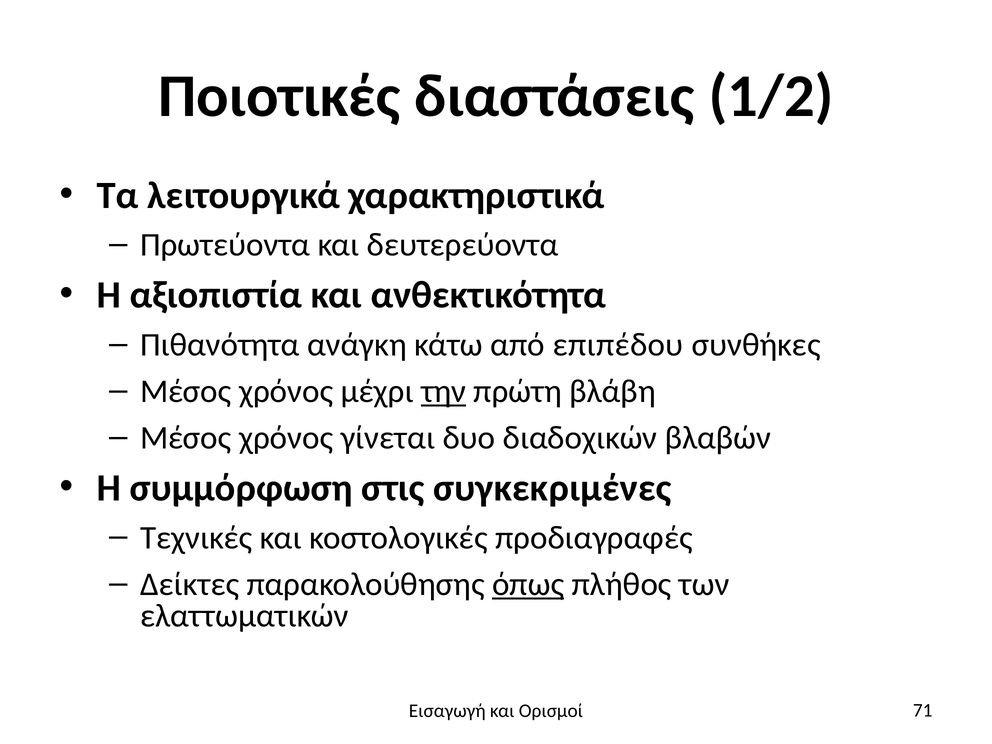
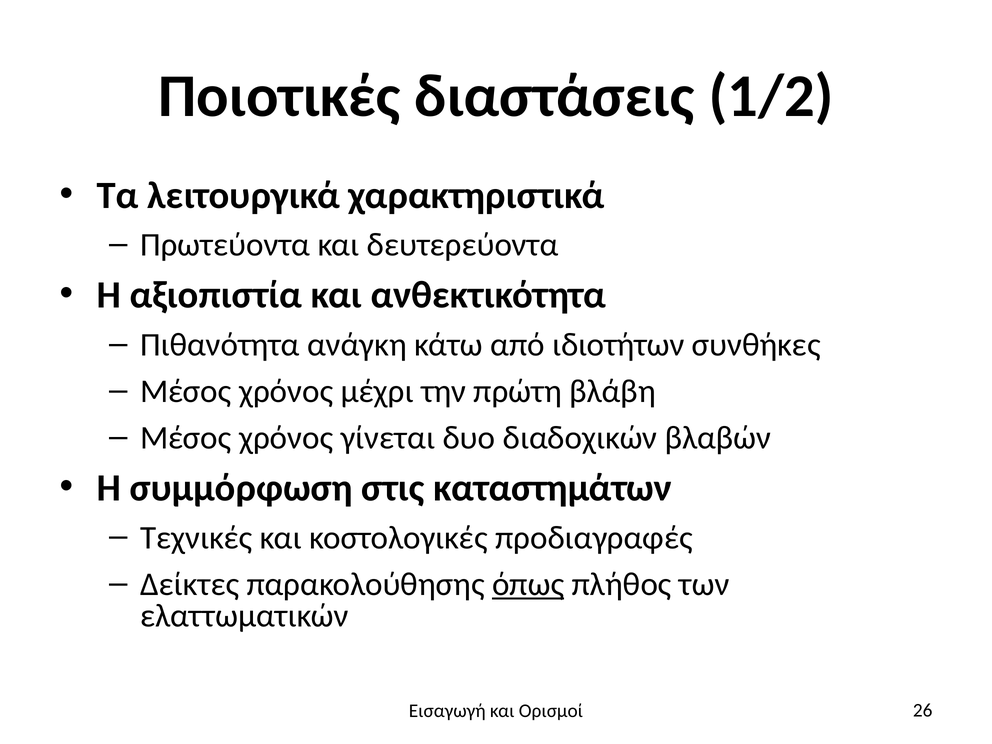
επιπέδου: επιπέδου -> ιδιοτήτων (618, 345)
την underline: present -> none (444, 391)
συγκεκριμένες: συγκεκριμένες -> καταστημάτων (553, 488)
71: 71 -> 26 (923, 711)
